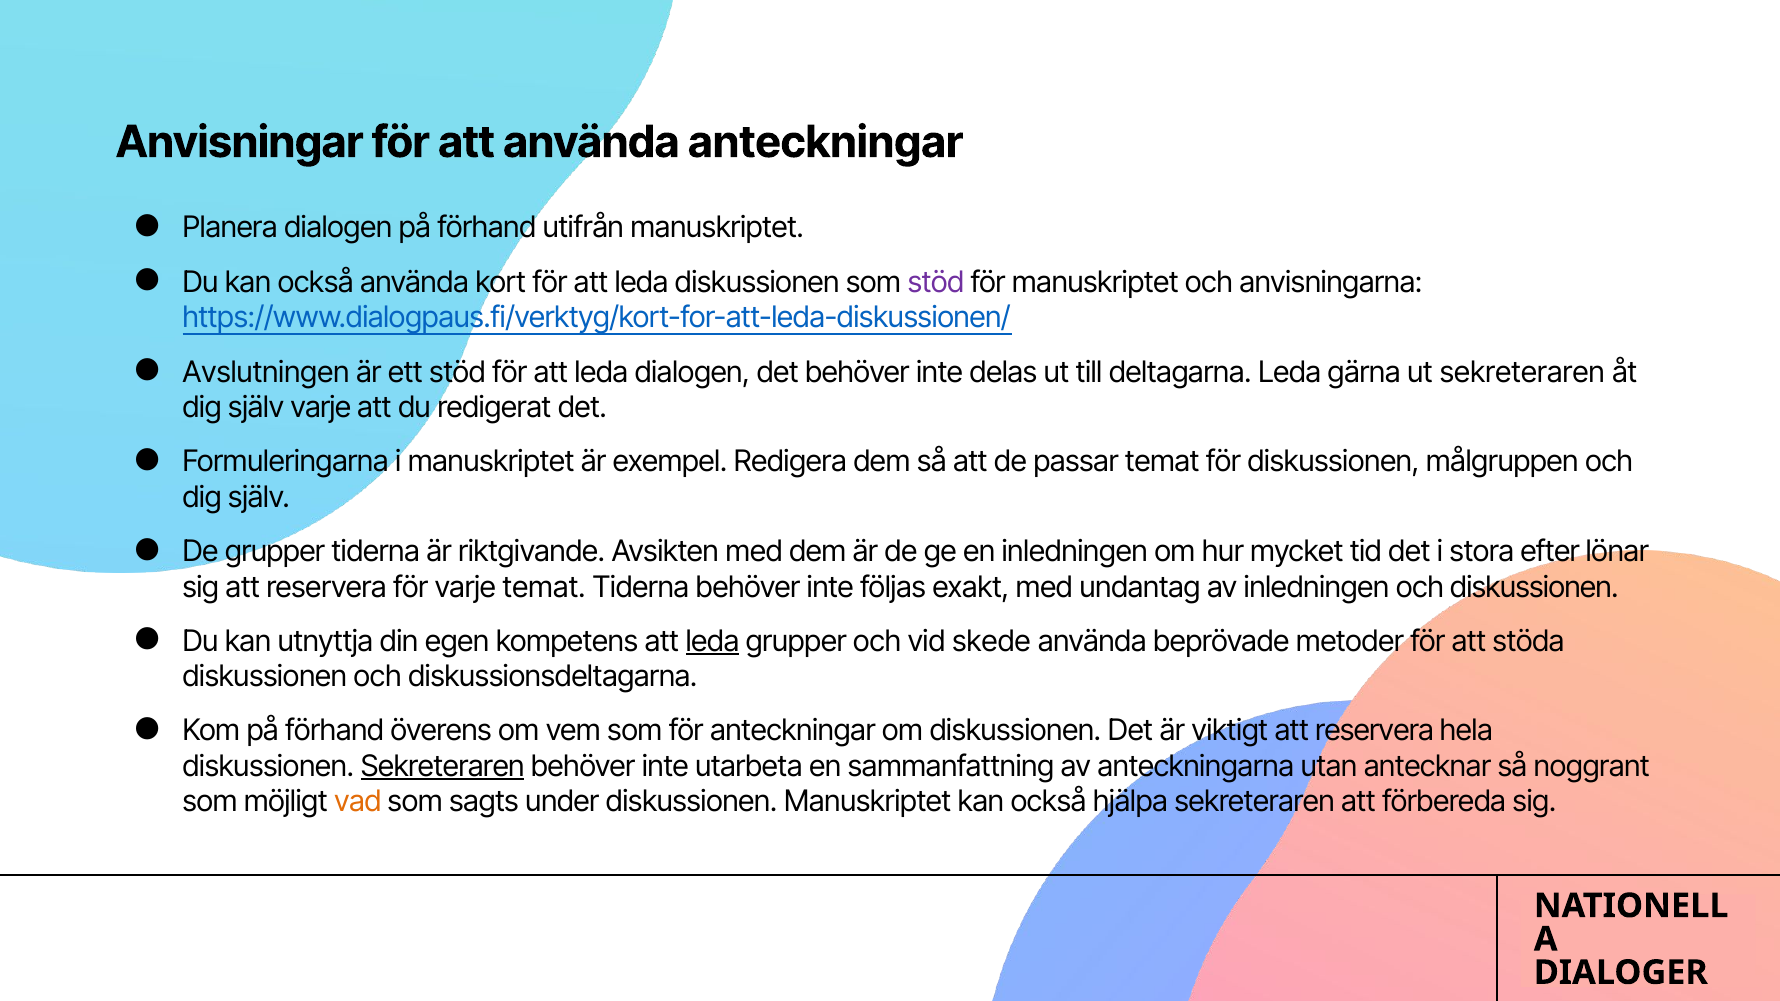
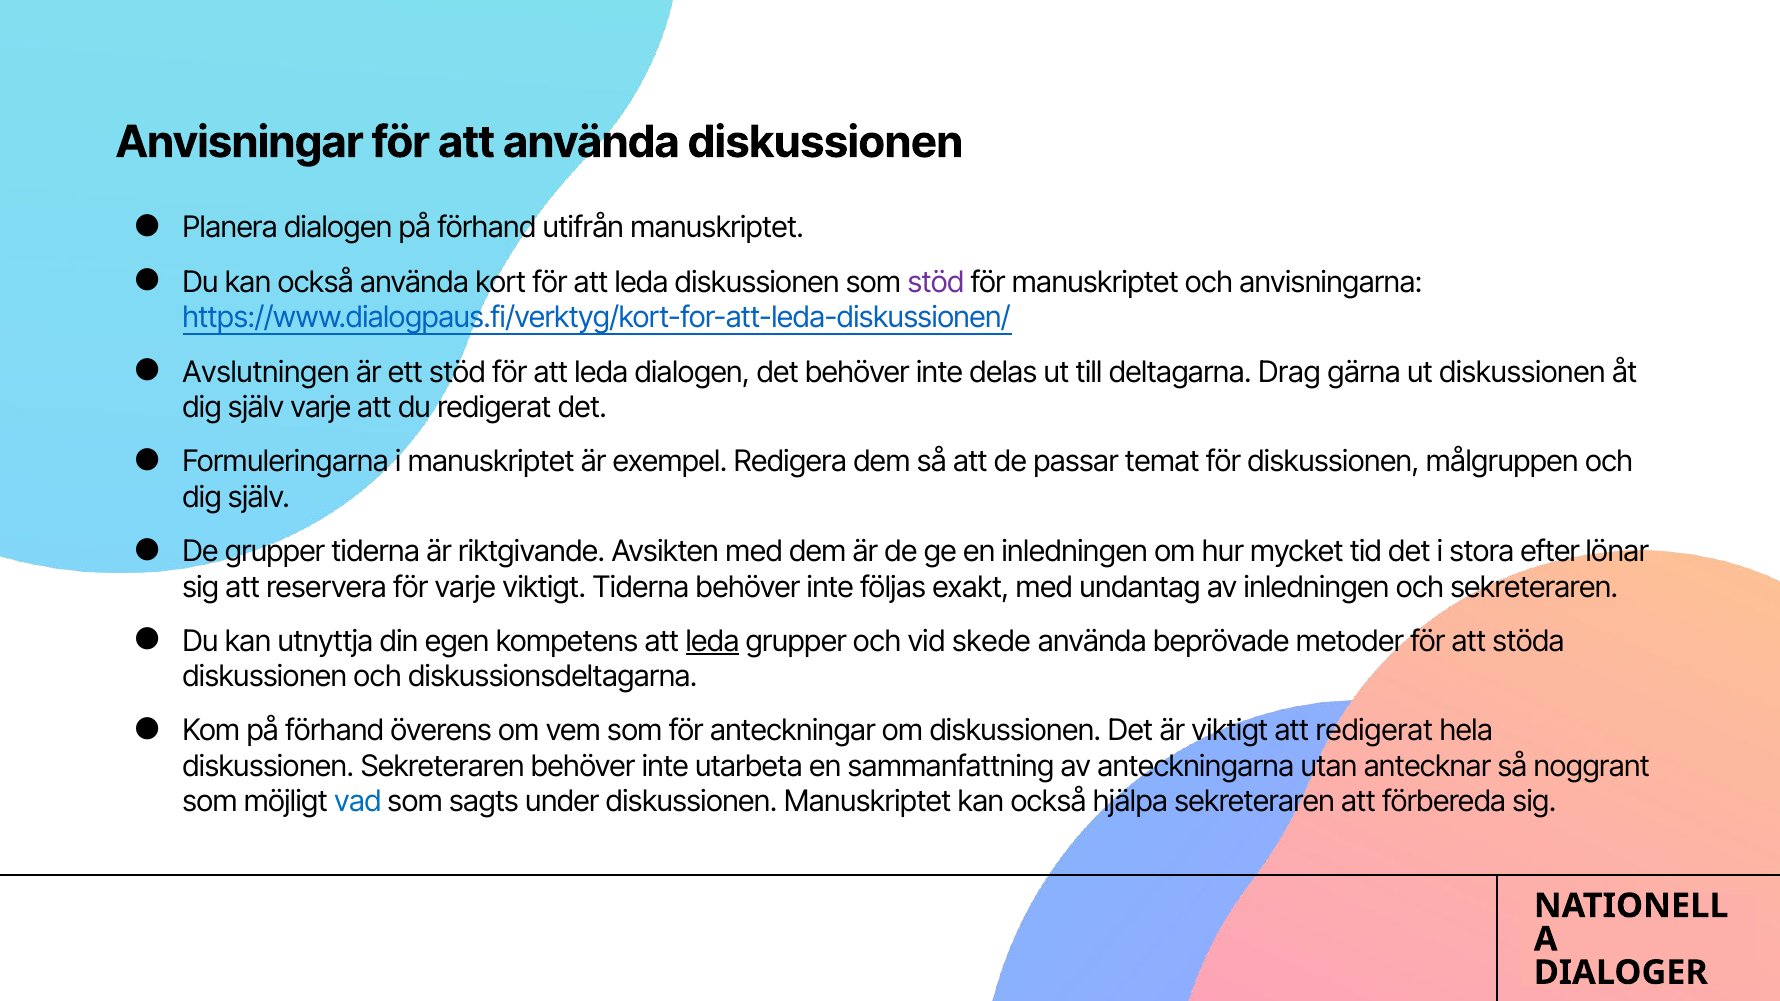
använda anteckningar: anteckningar -> diskussionen (826, 142)
deltagarna Leda: Leda -> Drag (1289, 372)
ut sekreteraren: sekreteraren -> diskussionen (1522, 372)
varje temat: temat -> viktigt (544, 587)
och diskussionen: diskussionen -> sekreteraren (1534, 587)
viktigt att reservera: reservera -> redigerat (1374, 731)
Sekreteraren underline: present -> none (443, 767)
vad colour: orange -> blue (358, 802)
